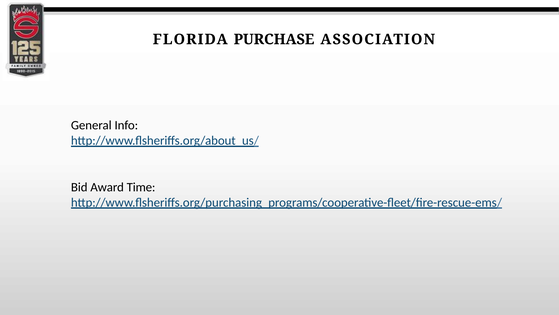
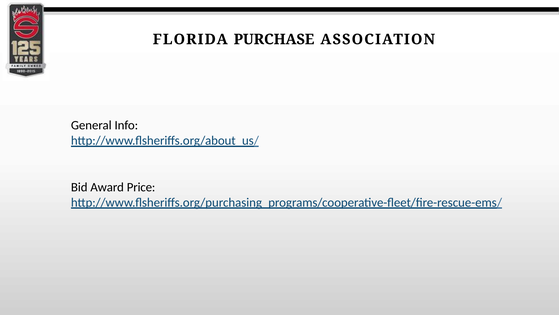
Time: Time -> Price (141, 187)
